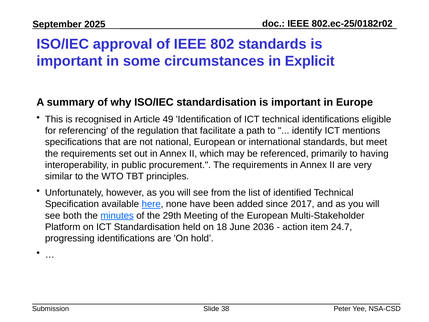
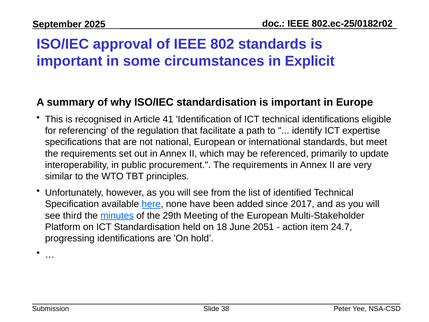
49: 49 -> 41 (168, 119)
mentions: mentions -> expertise (361, 131)
having: having -> update (374, 153)
both: both -> third (72, 215)
2036: 2036 -> 2051 (263, 227)
